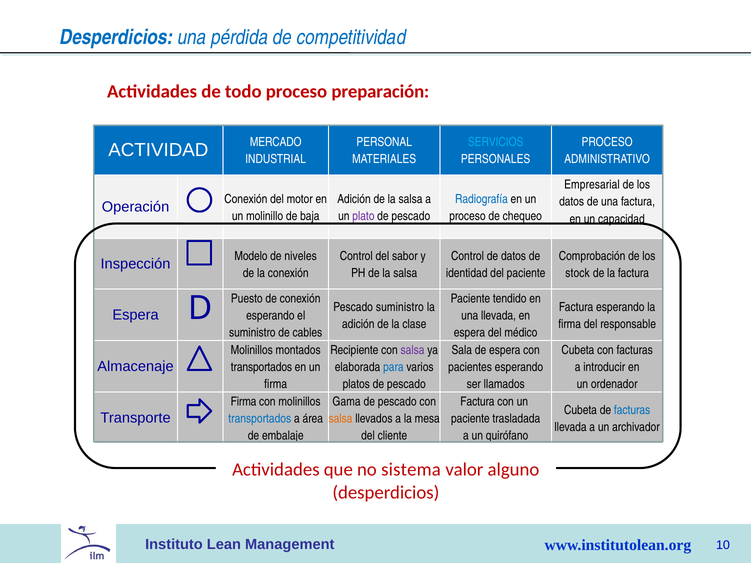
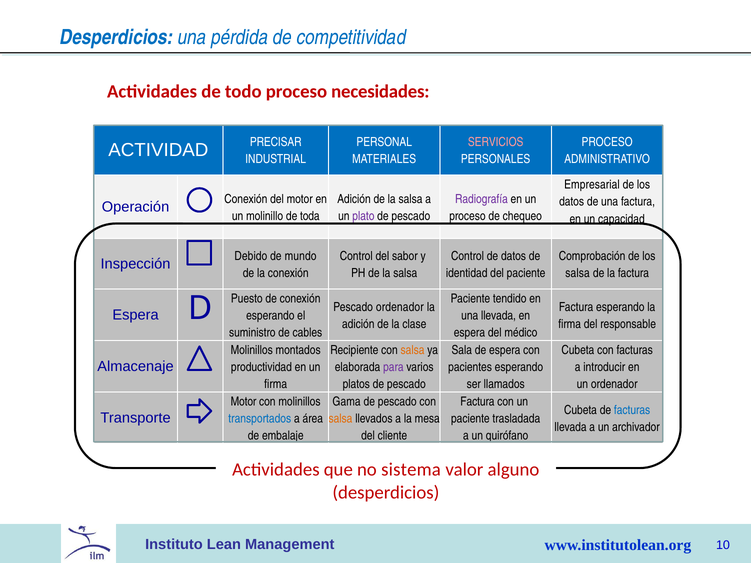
preparación: preparación -> necesidades (380, 92)
SERVICIOS colour: light blue -> pink (496, 142)
MERCADO: MERCADO -> PRECISAR (276, 142)
Radiografía colour: blue -> purple (481, 199)
baja: baja -> toda (310, 216)
Modelo: Modelo -> Debido (251, 256)
niveles: niveles -> mundo (301, 256)
stock: stock -> salsa (578, 273)
Pescado suministro: suministro -> ordenador (400, 307)
salsa colour: purple -> orange (413, 350)
transportados: transportados -> productividad (261, 367)
para colour: blue -> purple (393, 367)
Firma: Firma -> Motor (244, 402)
